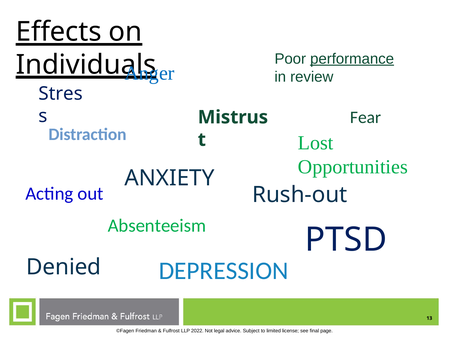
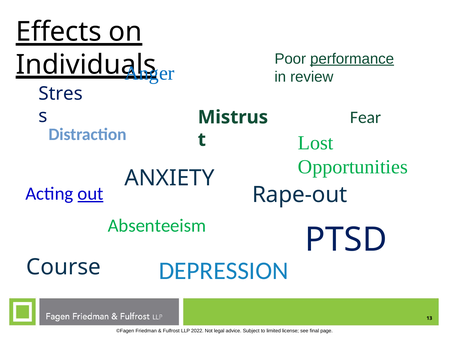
out underline: none -> present (91, 194)
Rush-out: Rush-out -> Rape-out (300, 195)
Denied: Denied -> Course (64, 267)
